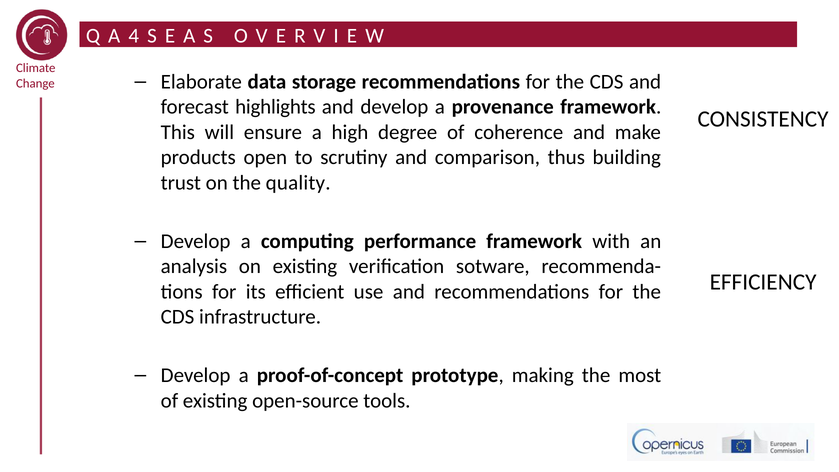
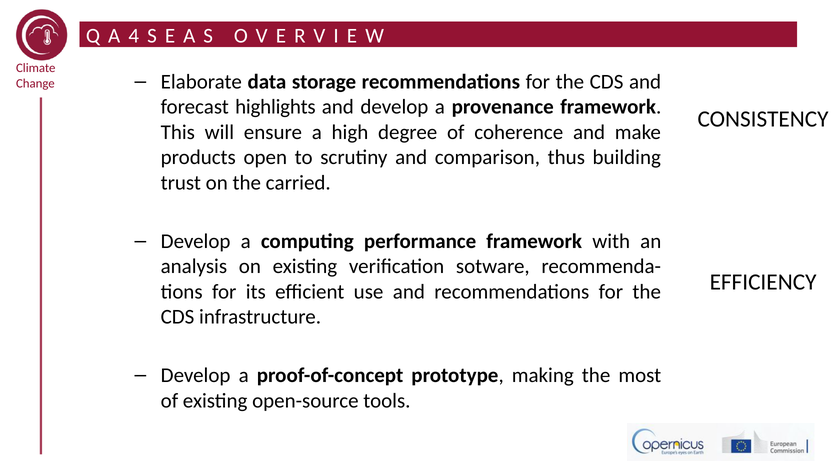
quality: quality -> carried (298, 183)
